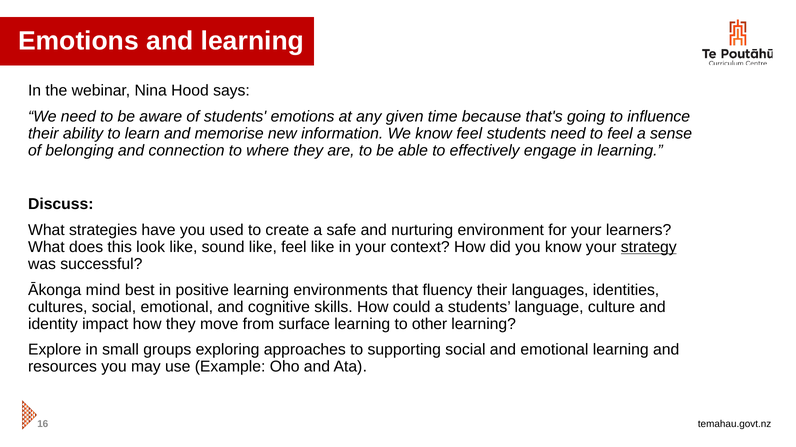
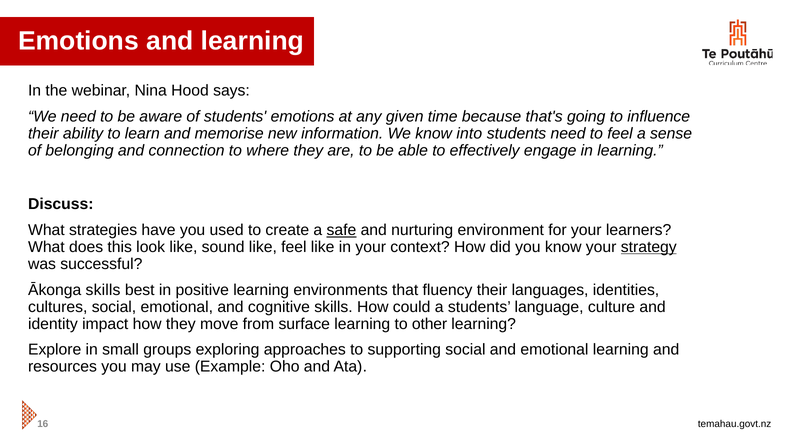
know feel: feel -> into (469, 134)
safe underline: none -> present (341, 230)
Ākonga mind: mind -> skills (103, 290)
